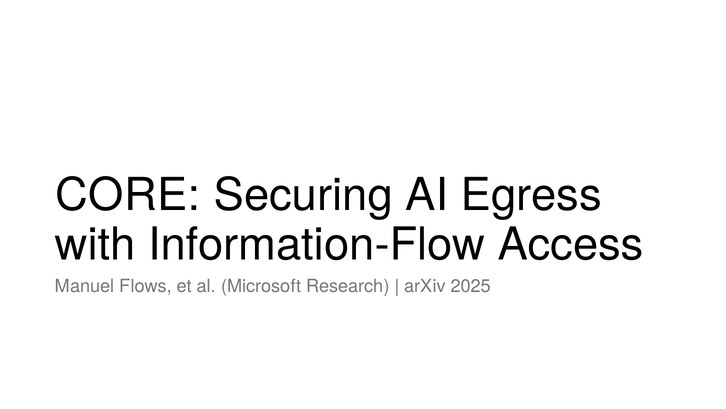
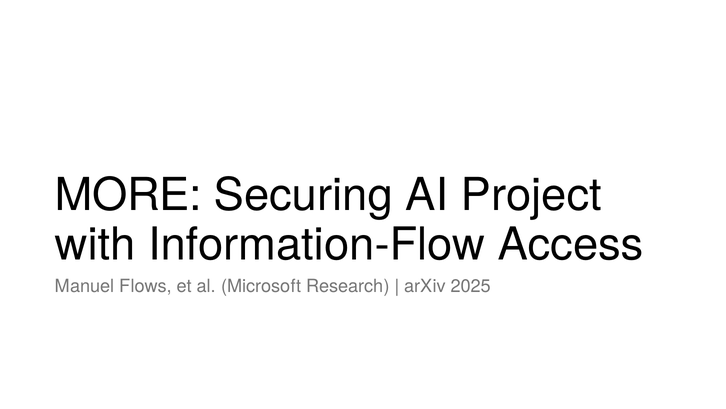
CORE: CORE -> MORE (128, 195)
Egress: Egress -> Project (531, 195)
